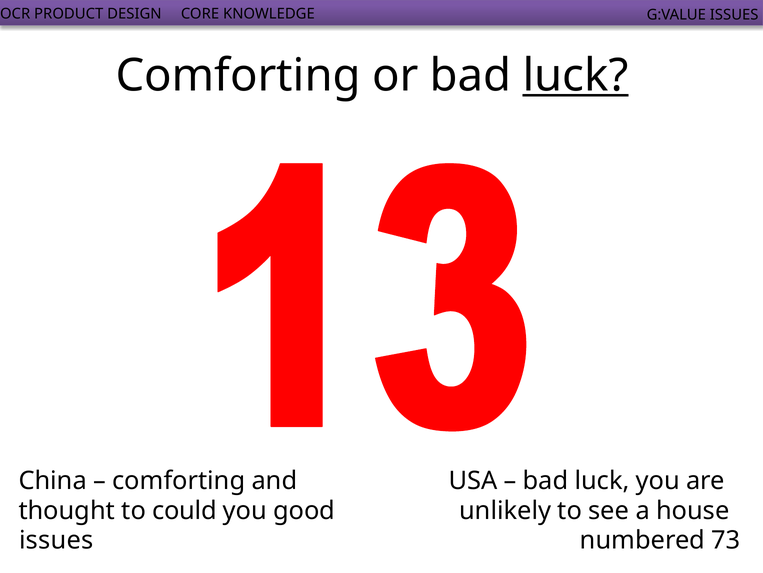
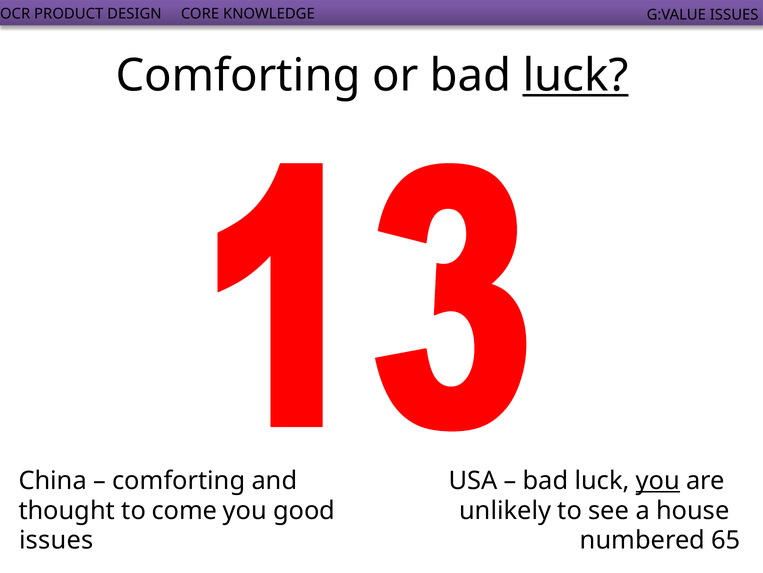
you underline: none -> present (658, 480)
could: could -> come (184, 510)
73: 73 -> 65 (726, 540)
